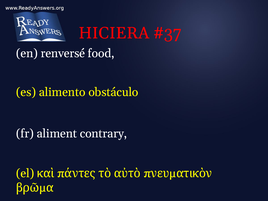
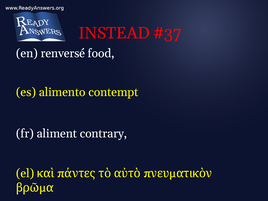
HICIERA: HICIERA -> INSTEAD (114, 33)
obstáculo: obstáculo -> contempt (113, 92)
